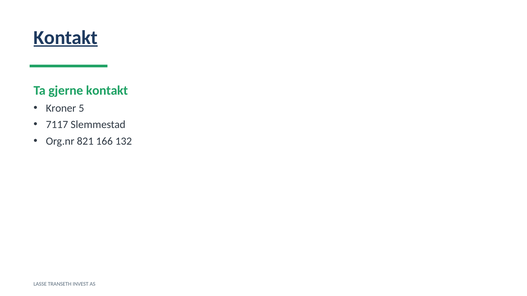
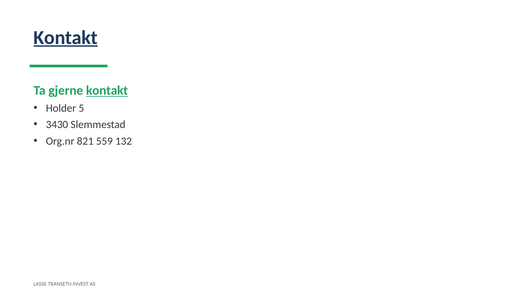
kontakt underline: none -> present (107, 91)
Kroner: Kroner -> Holder (61, 108)
7117: 7117 -> 3430 (57, 125)
166: 166 -> 559 (104, 141)
